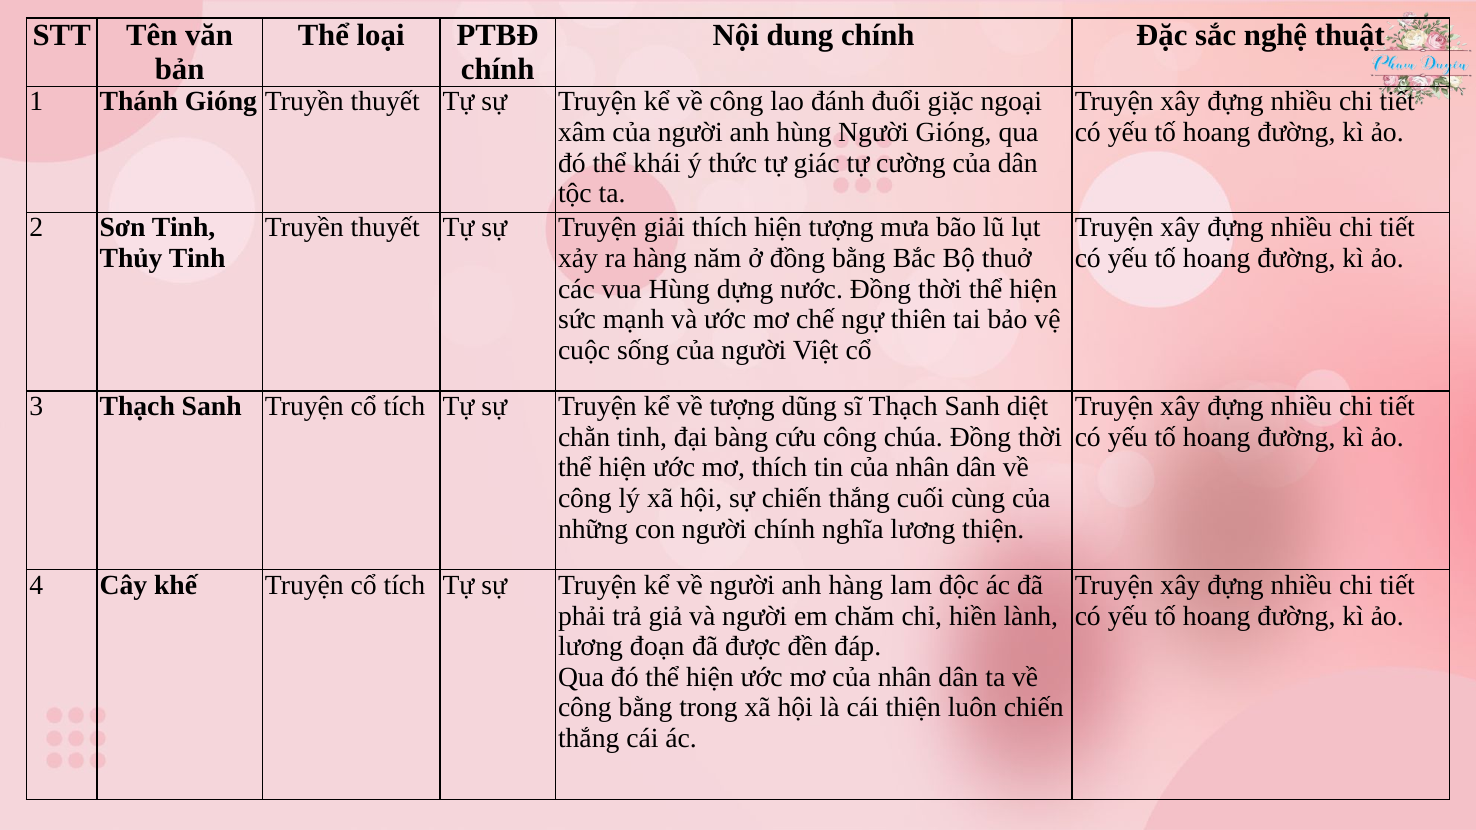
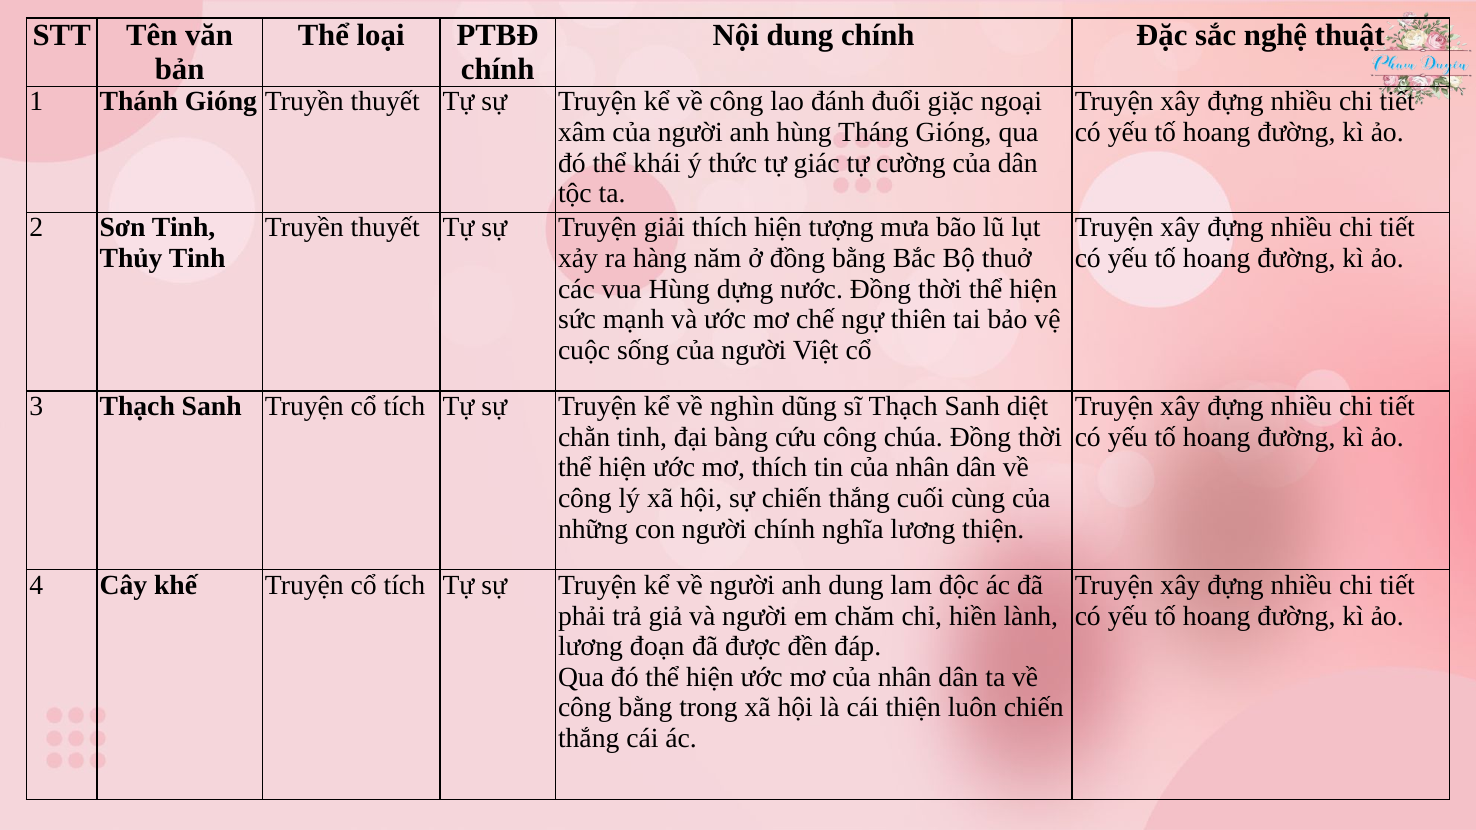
hùng Người: Người -> Tháng (874, 132)
về tượng: tượng -> nghìn (742, 407)
anh hàng: hàng -> dung (856, 586)
